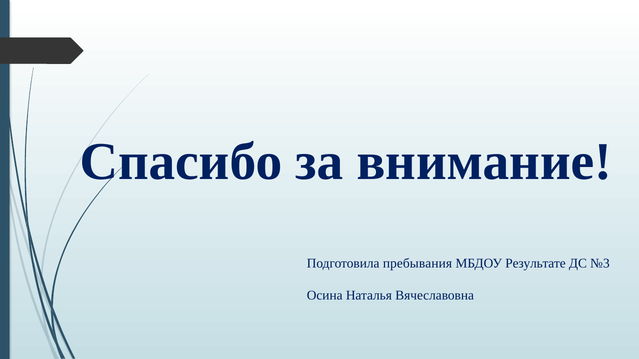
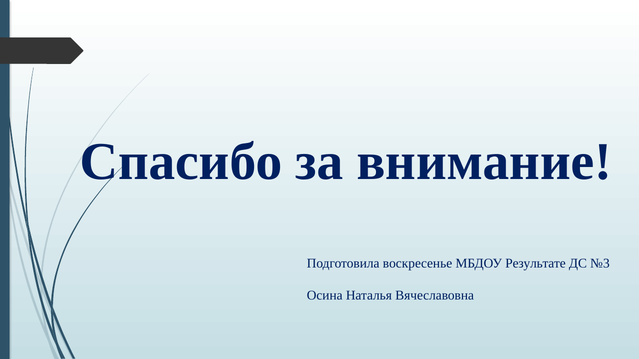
пребывания: пребывания -> воскресенье (417, 264)
